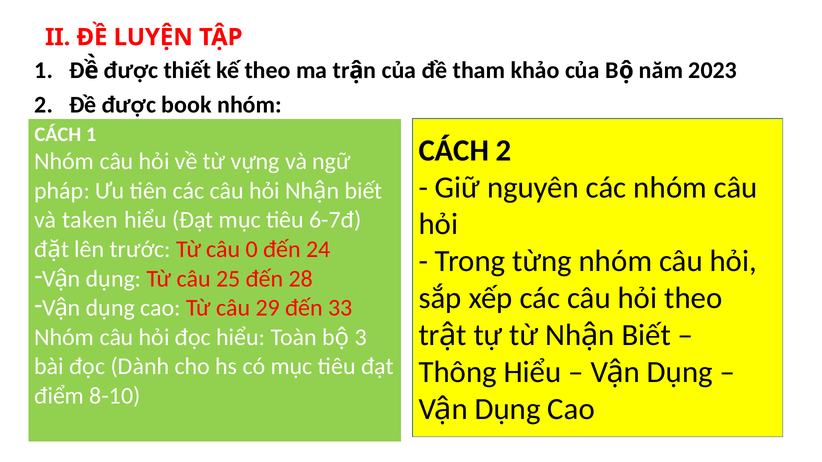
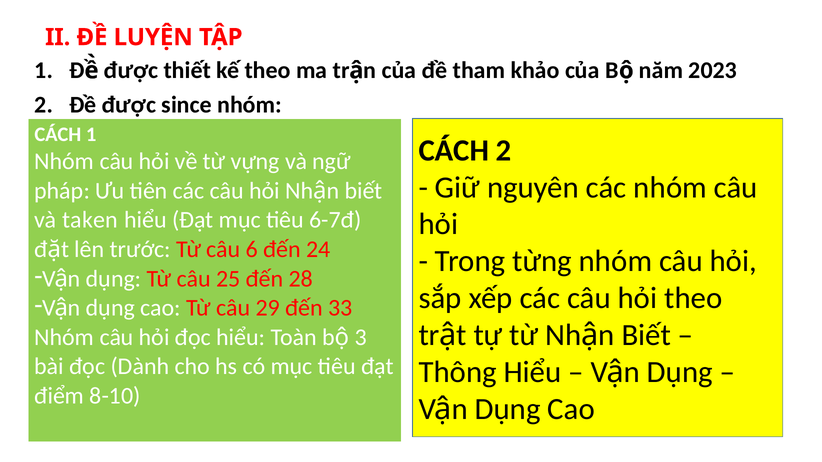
book: book -> since (187, 105)
0: 0 -> 6 (252, 250)
